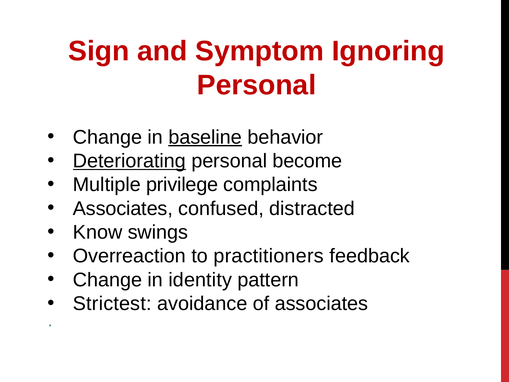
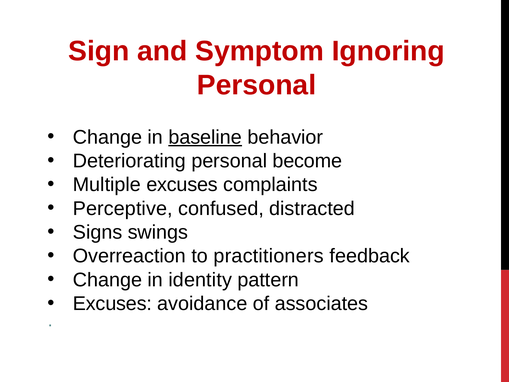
Deteriorating underline: present -> none (129, 161)
Multiple privilege: privilege -> excuses (182, 185)
Associates: Associates -> Perceptive (123, 208)
Know: Know -> Signs (98, 232)
Strictest: Strictest -> Excuses (112, 303)
